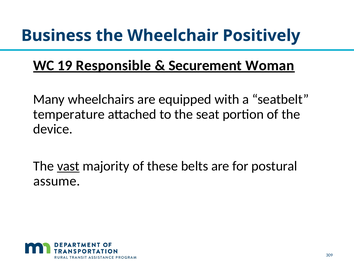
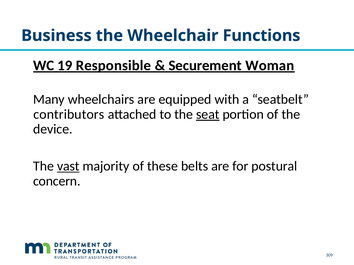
Positively: Positively -> Functions (262, 36)
temperature: temperature -> contributors (69, 115)
seat underline: none -> present (208, 115)
assume: assume -> concern (57, 181)
